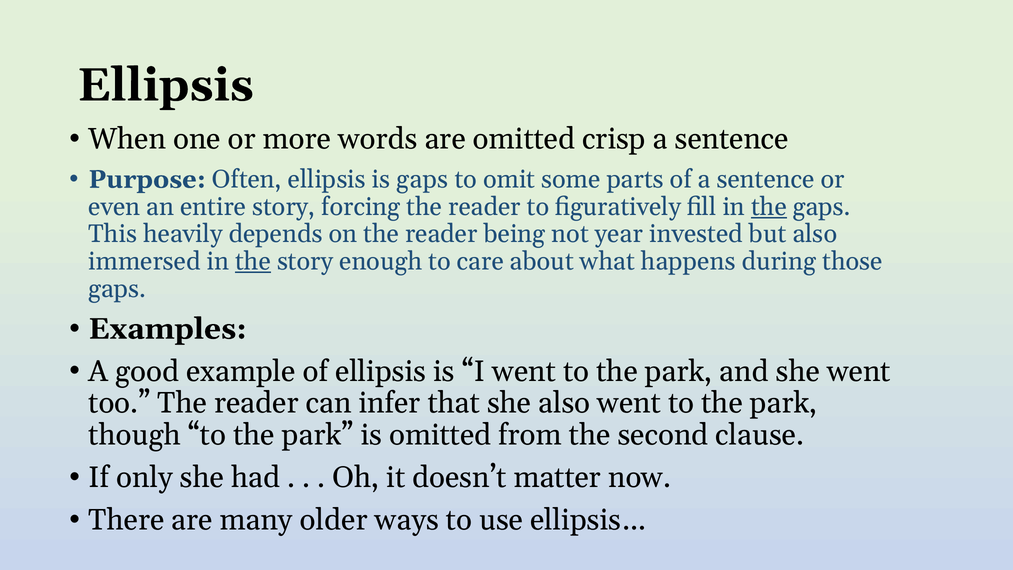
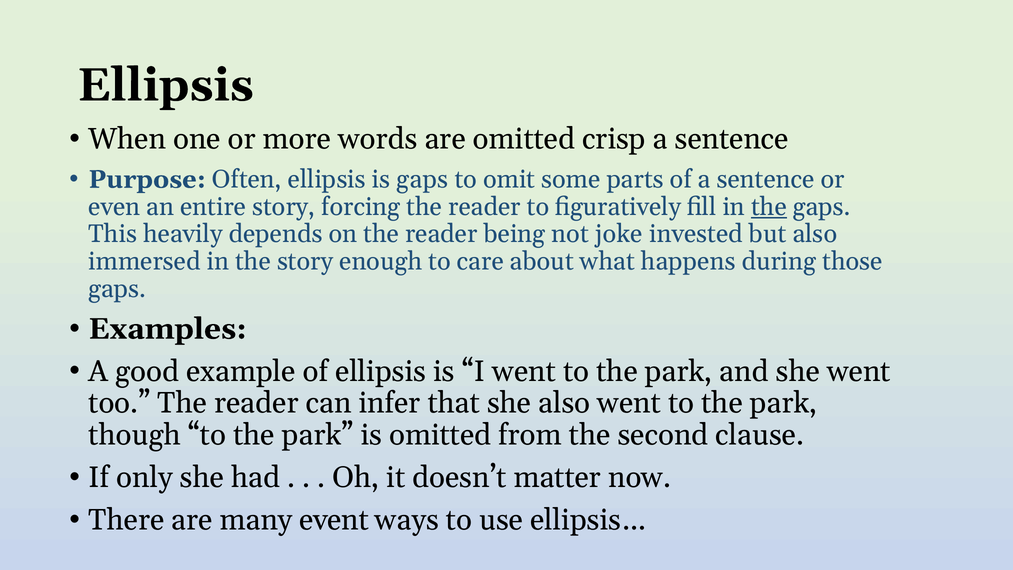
year: year -> joke (619, 234)
the underline: present -> none (253, 261)
older: older -> event (334, 520)
